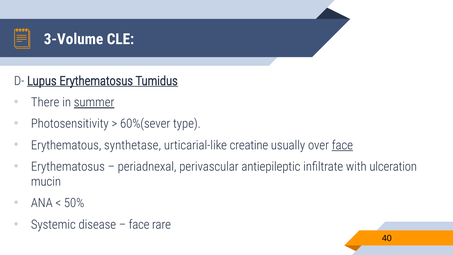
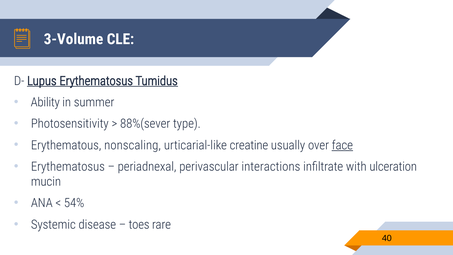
There: There -> Ability (45, 102)
summer underline: present -> none (94, 102)
60%(sever: 60%(sever -> 88%(sever (145, 124)
synthetase: synthetase -> nonscaling (133, 145)
antiepileptic: antiepileptic -> interactions (271, 167)
50%: 50% -> 54% (74, 203)
face: face -> toes (139, 224)
